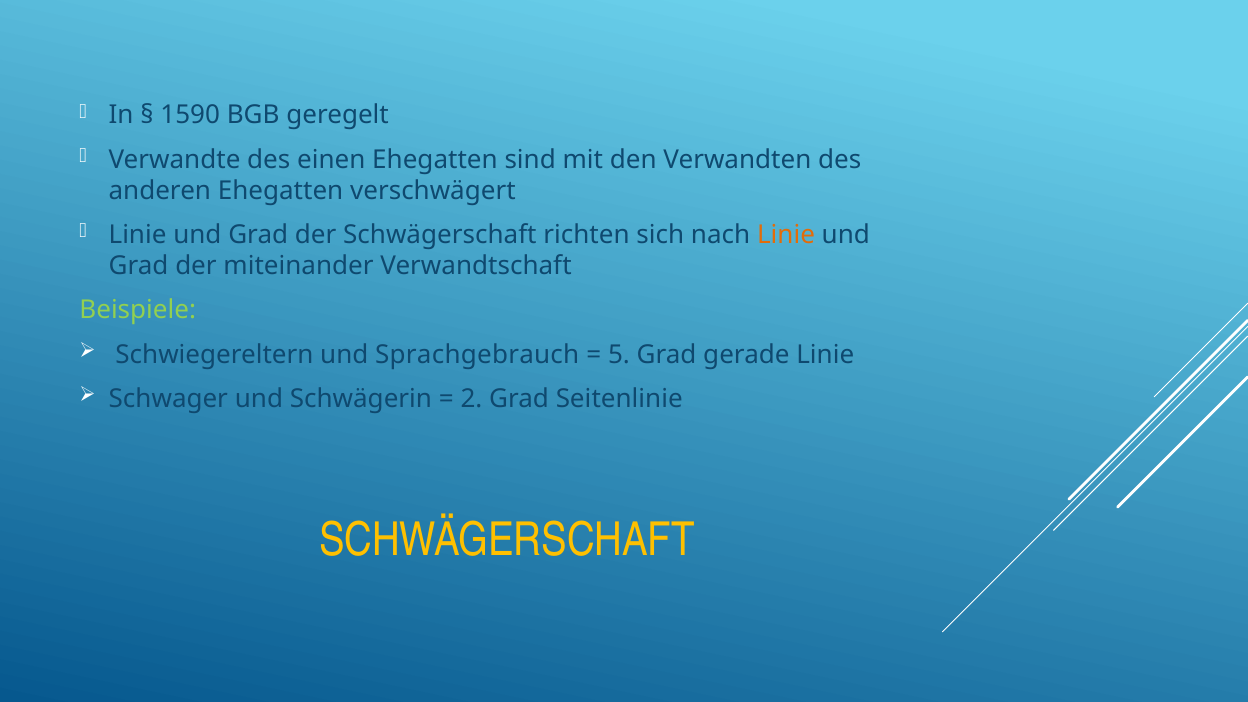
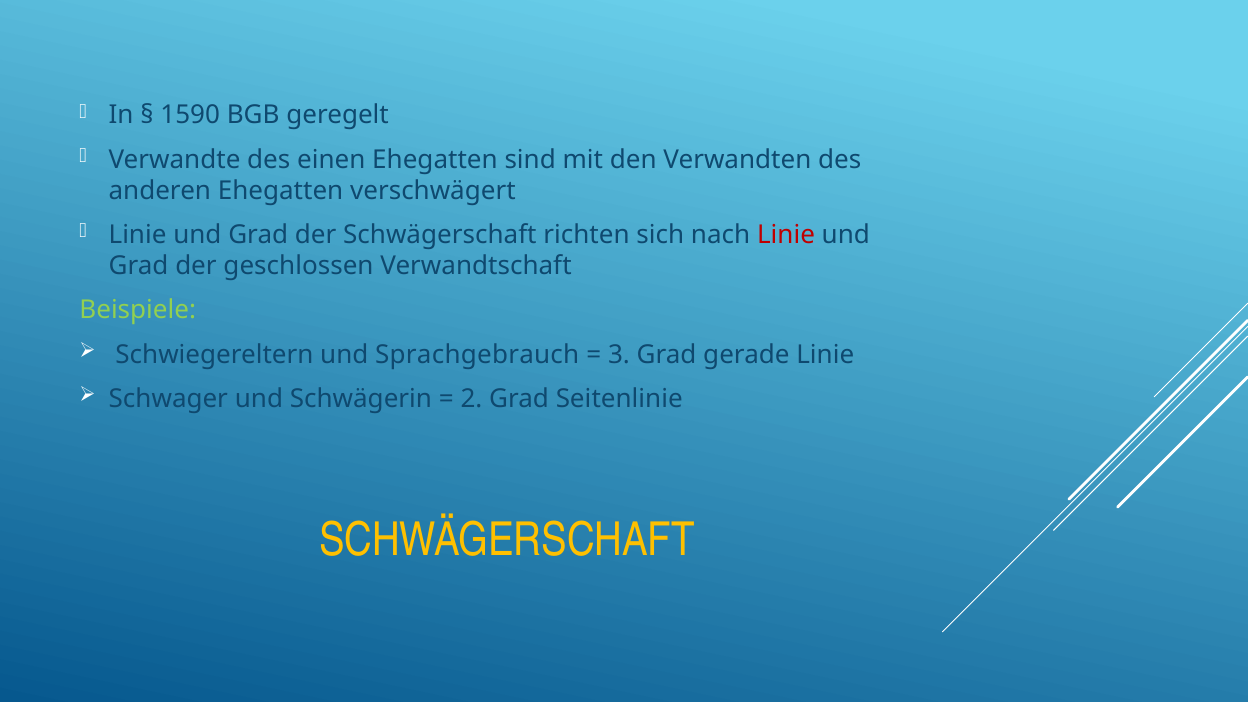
Linie colour: orange -> red (786, 235)
miteinander: miteinander -> geschlossen (299, 266)
5: 5 -> 3 (619, 355)
